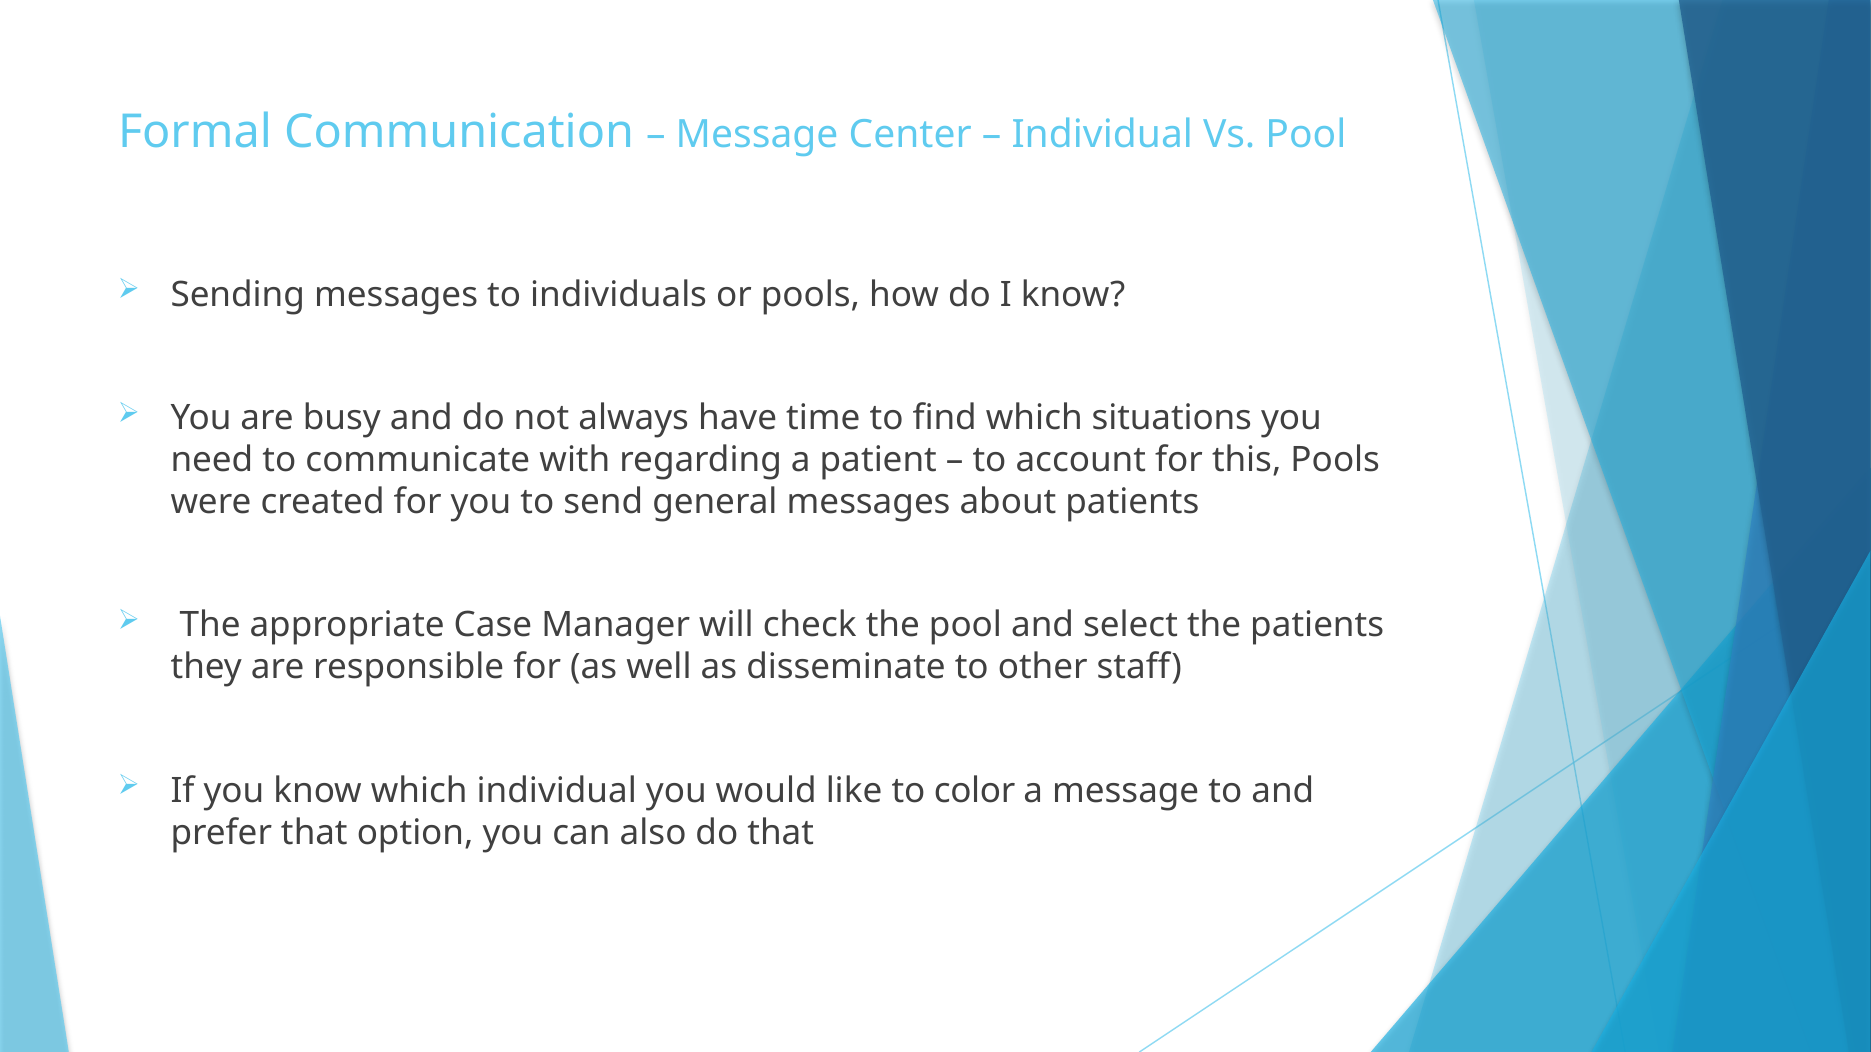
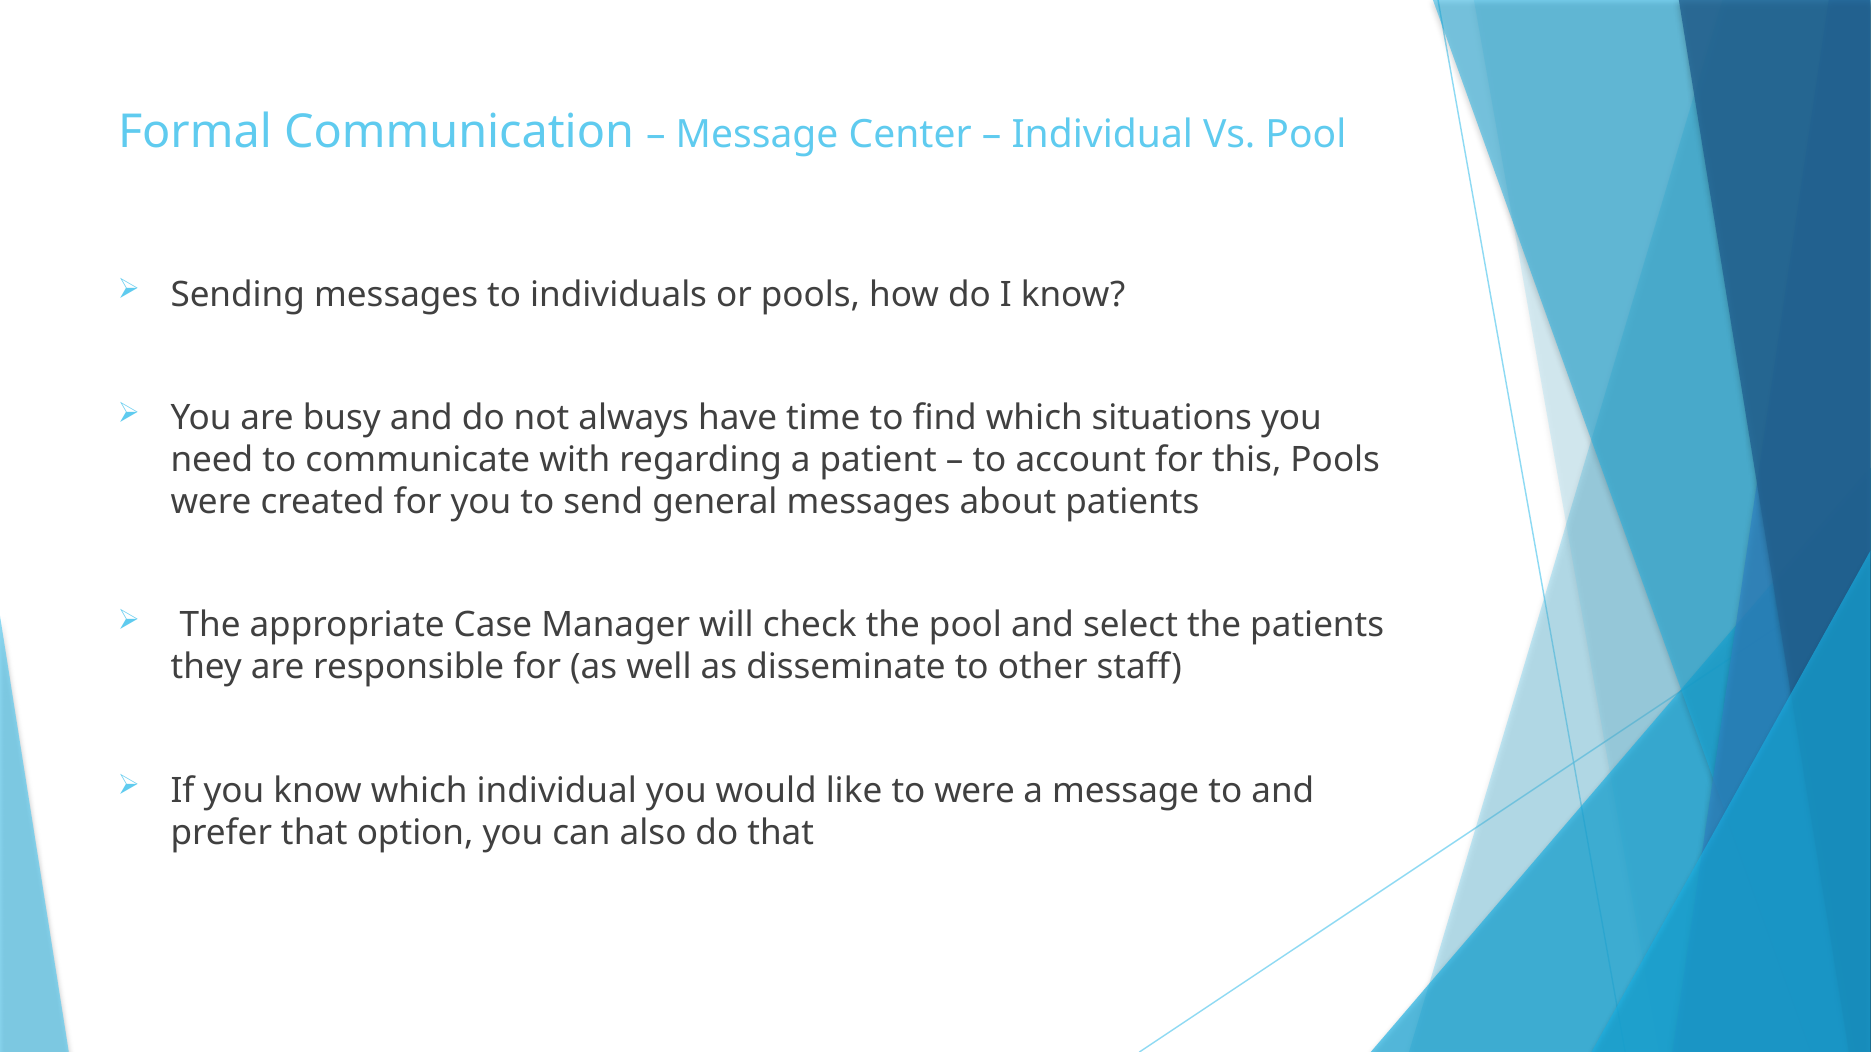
to color: color -> were (975, 791)
